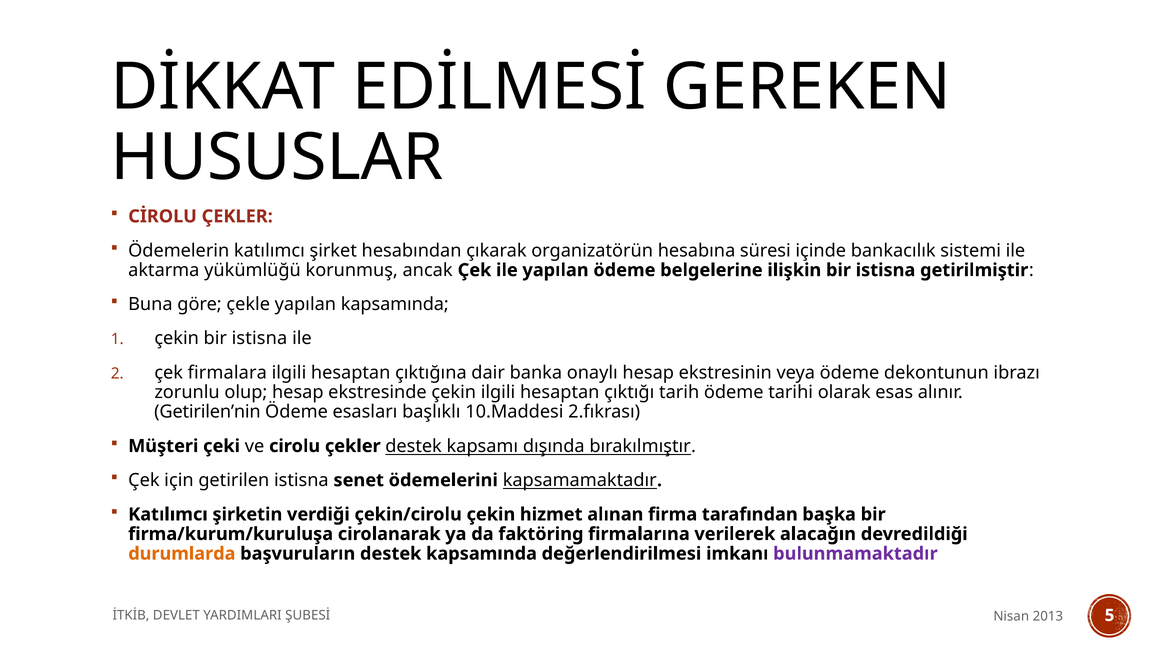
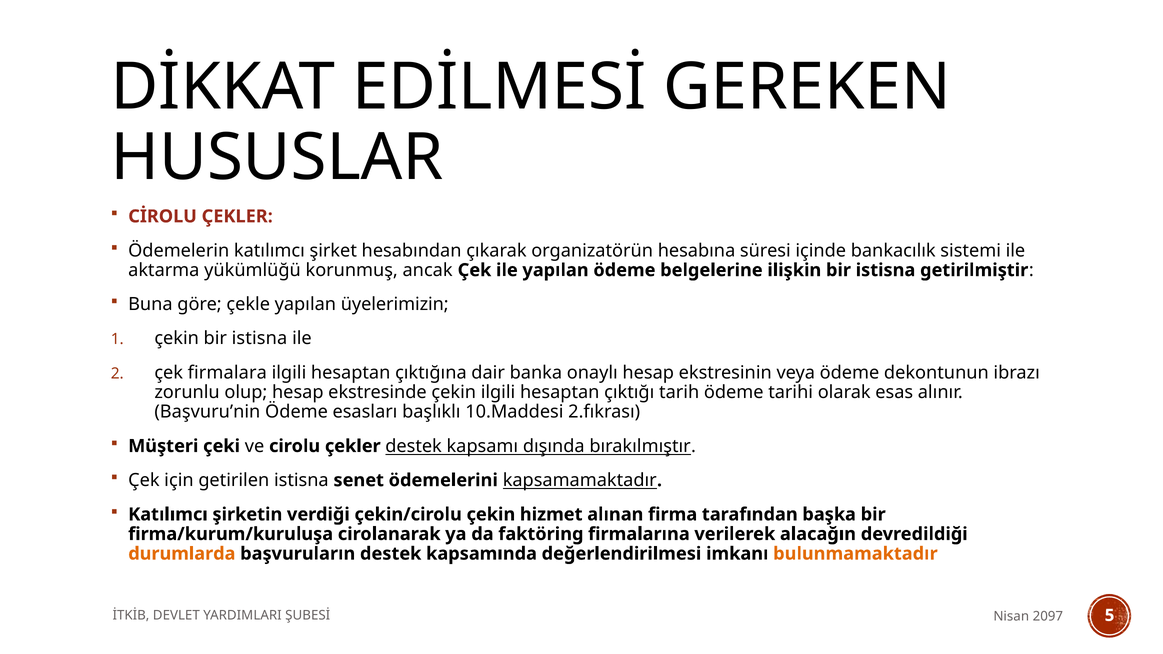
yapılan kapsamında: kapsamında -> üyelerimizin (395, 304)
Getirilen’nin: Getirilen’nin -> Başvuru’nin (207, 412)
bulunmamaktadır colour: purple -> orange (855, 554)
2013: 2013 -> 2097 (1048, 617)
